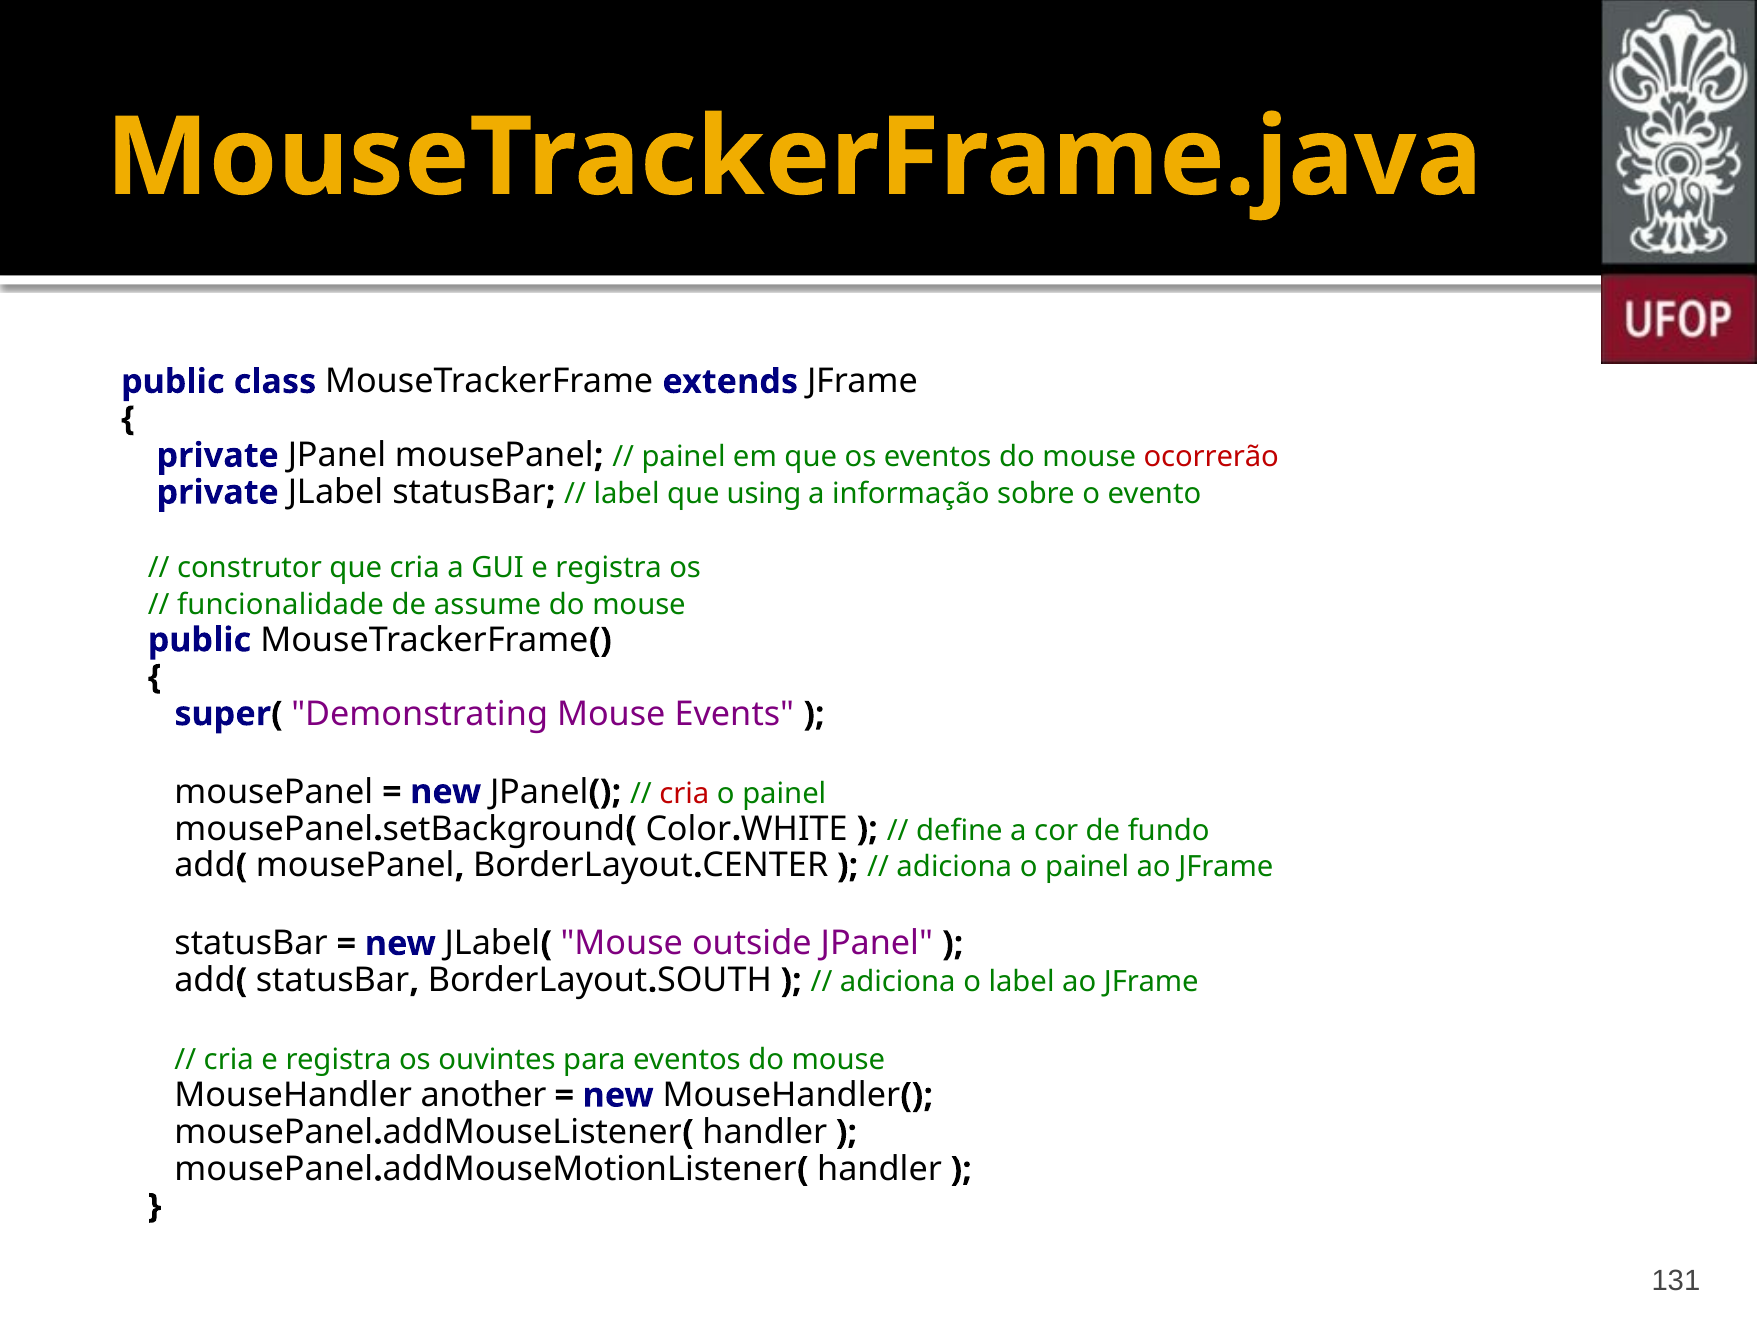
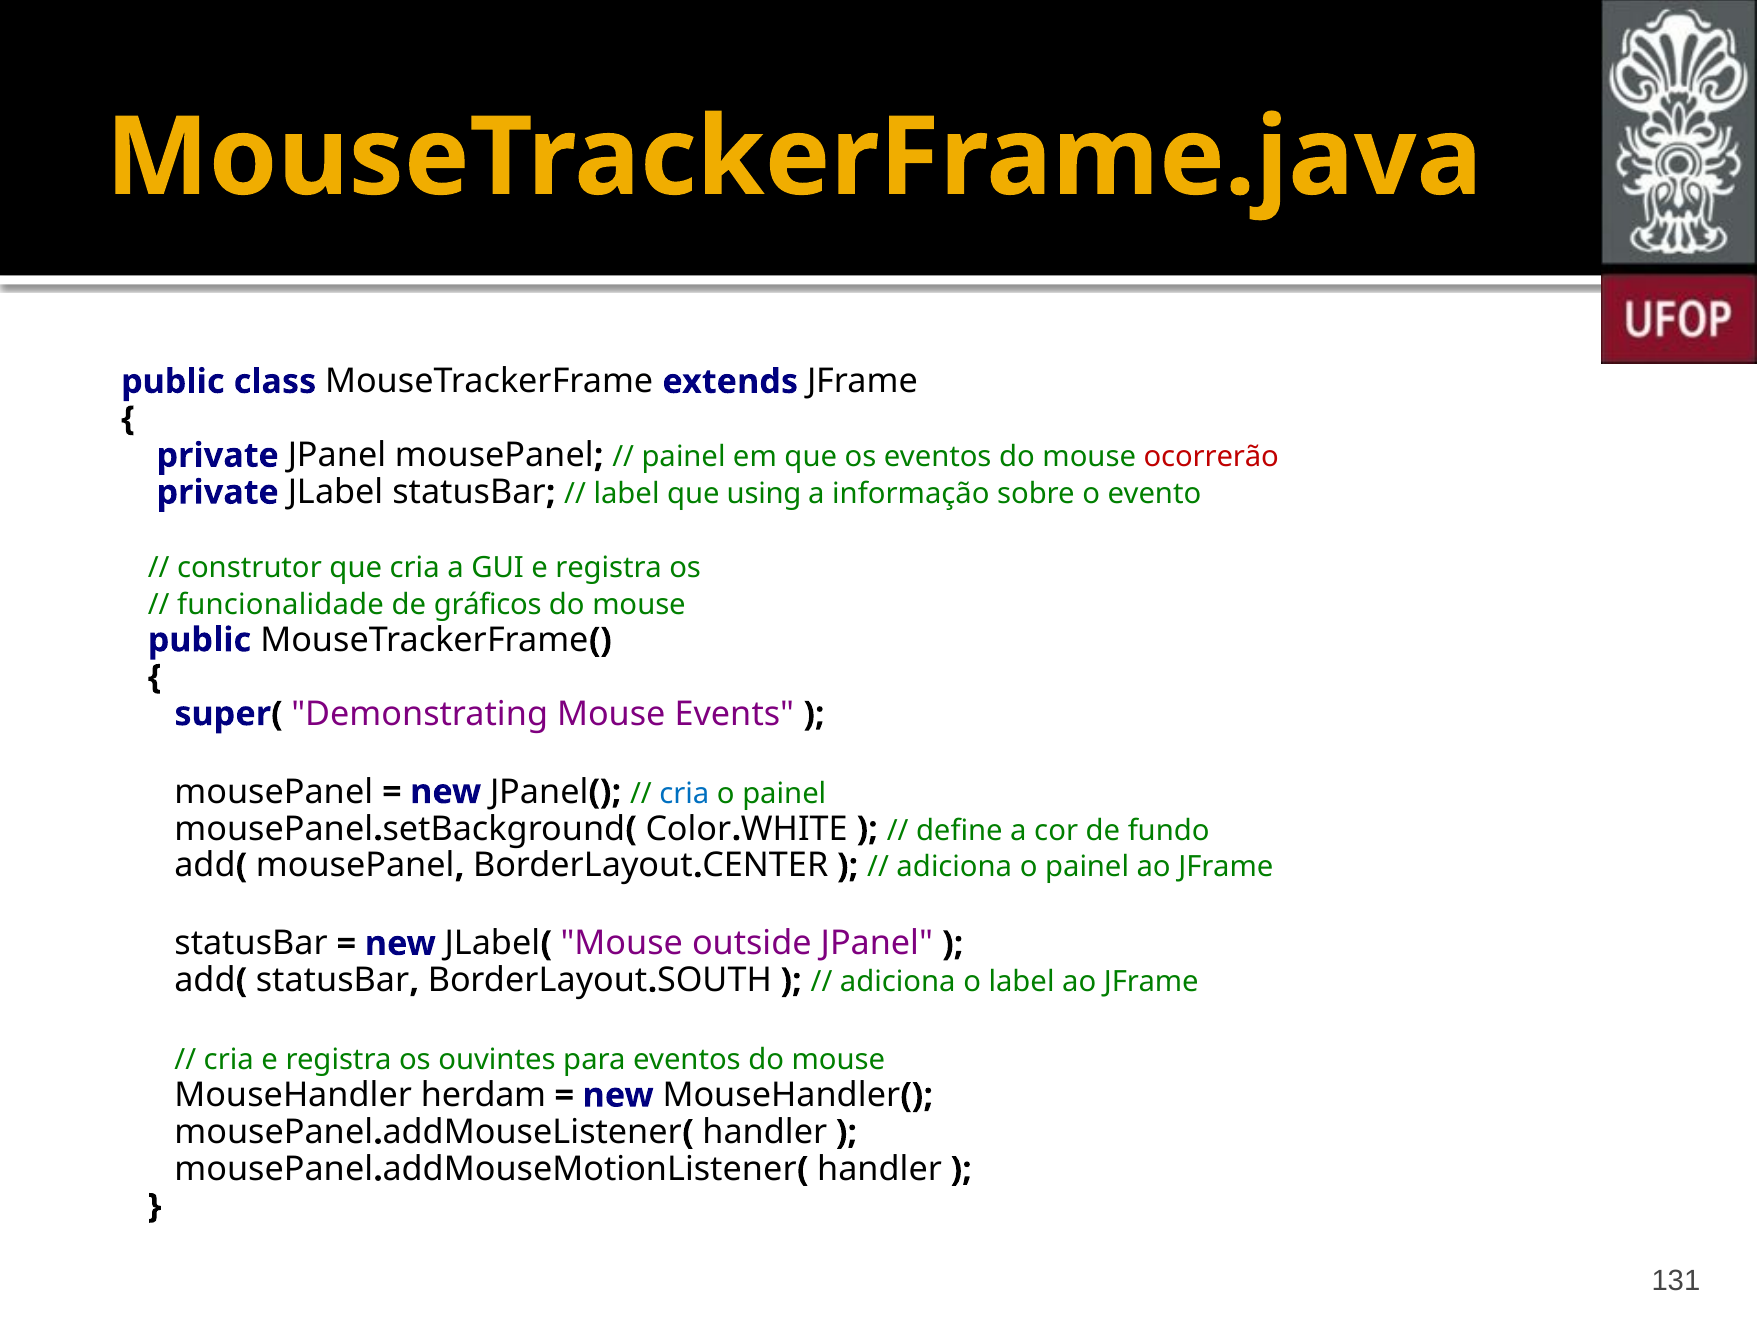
assume: assume -> gráficos (488, 605)
cria colour: red -> blue (684, 794)
another: another -> herdam (484, 1096)
